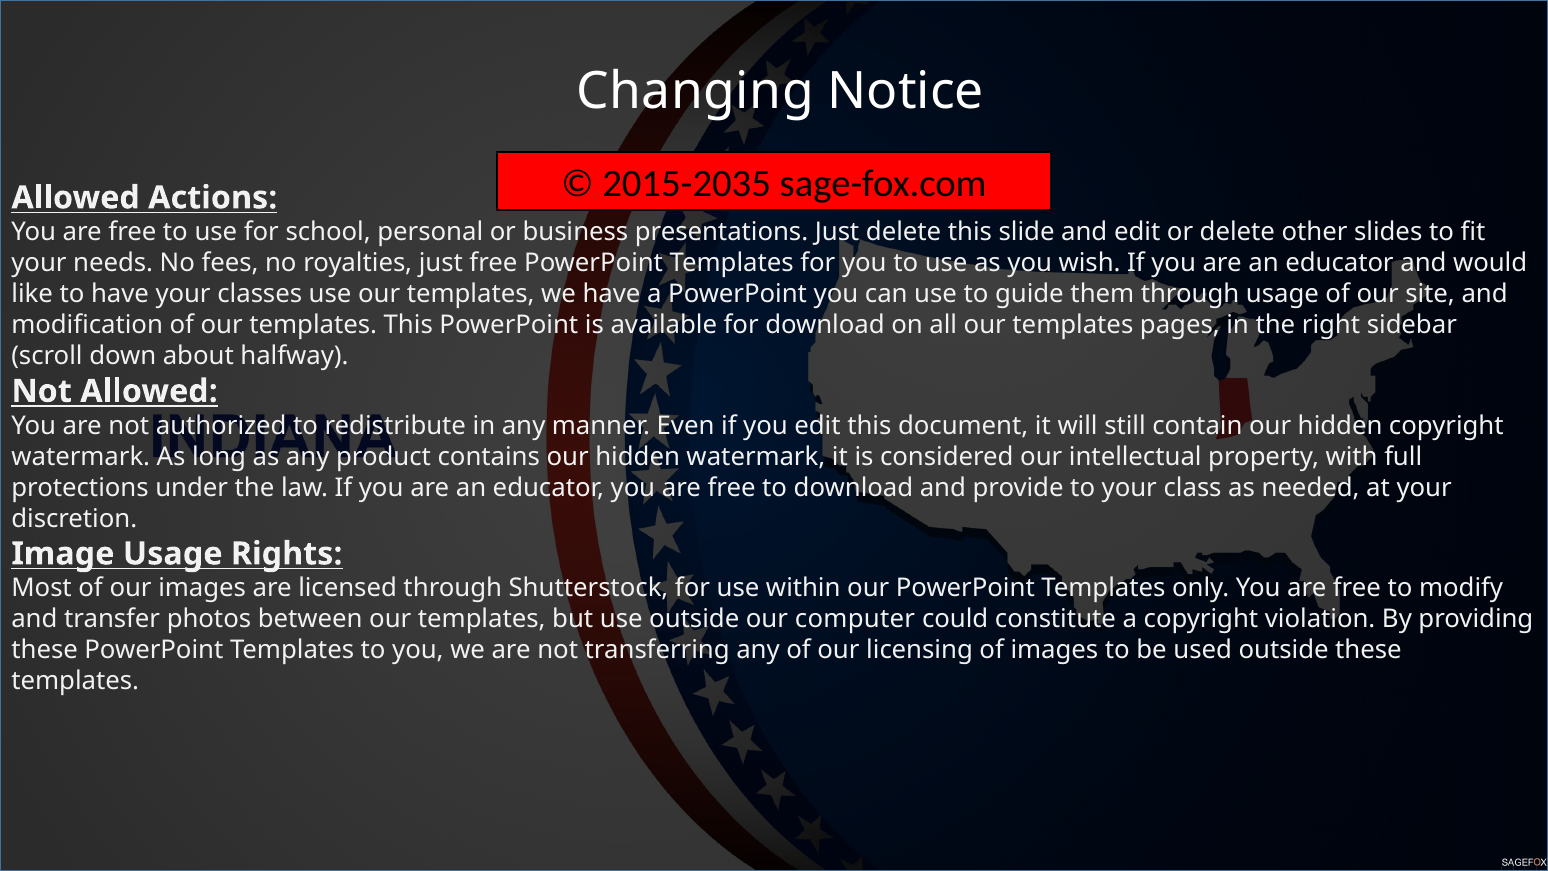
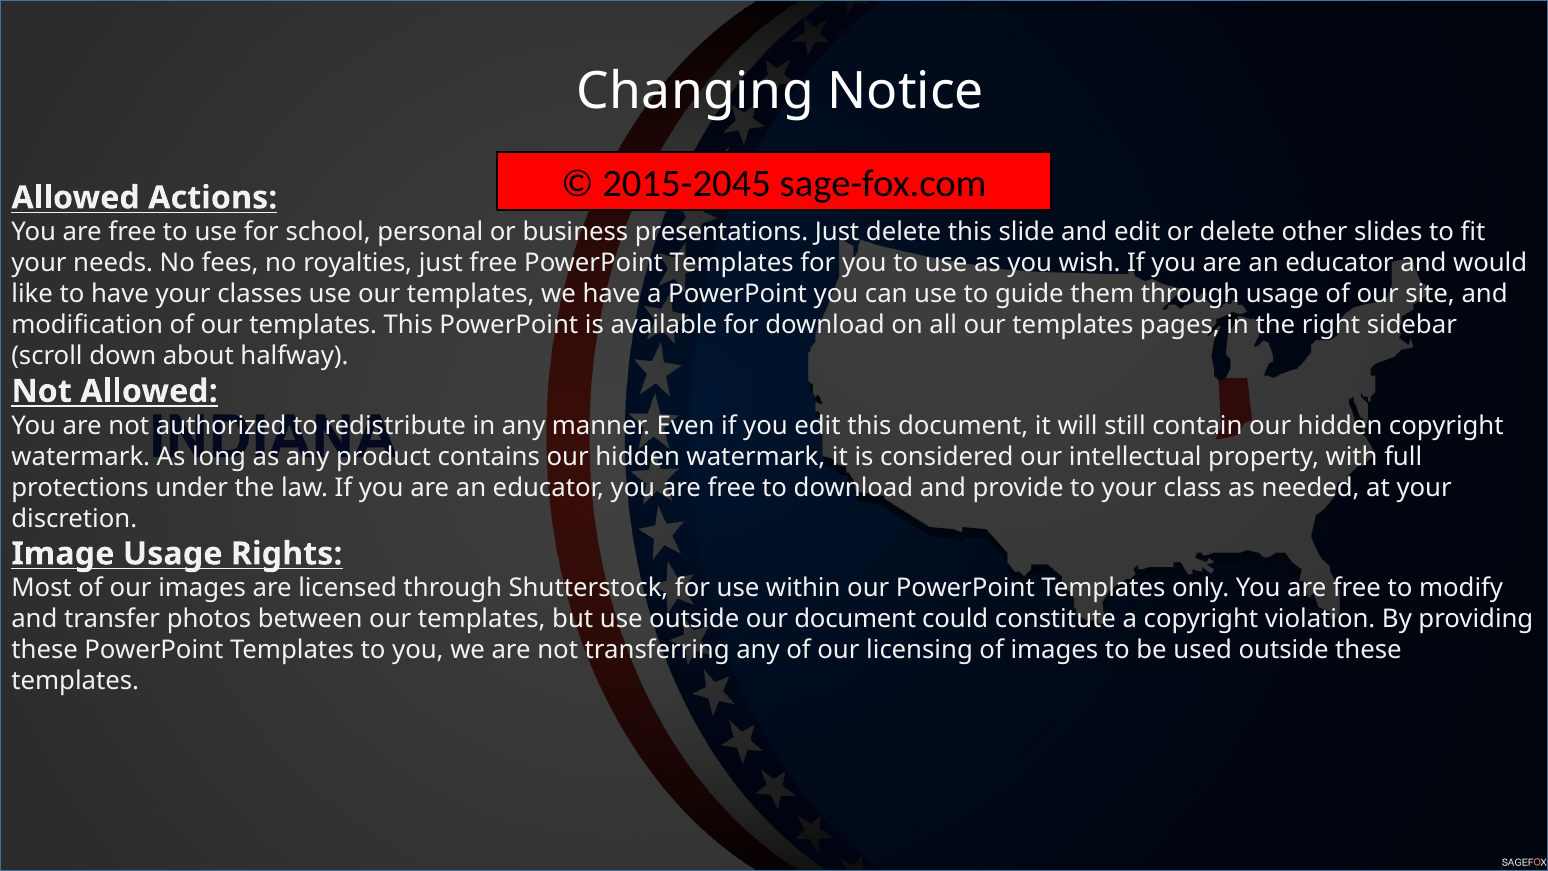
2015-2035: 2015-2035 -> 2015-2045 (687, 184)
our computer: computer -> document (855, 619)
